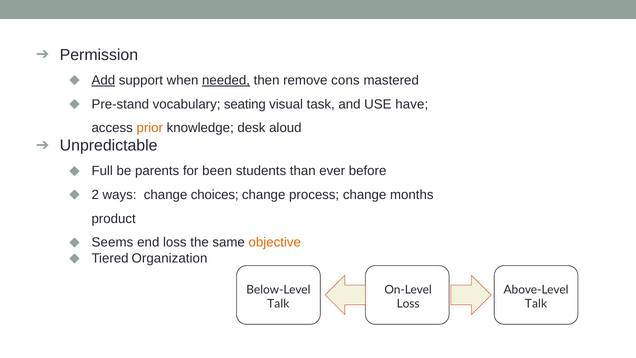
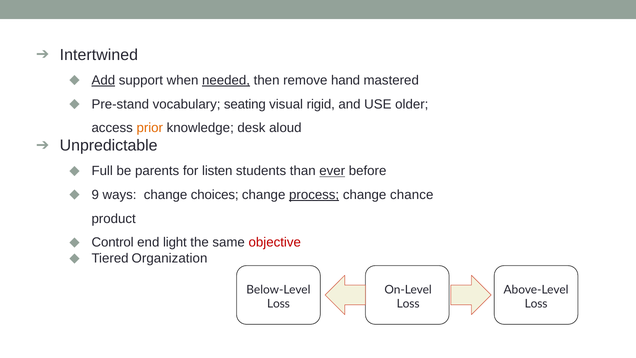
Permission: Permission -> Intertwined (99, 55)
cons: cons -> hand (346, 80)
task: task -> rigid (321, 104)
have: have -> older (412, 104)
been: been -> listen (217, 171)
ever underline: none -> present (332, 171)
2: 2 -> 9 (95, 195)
process underline: none -> present (314, 195)
months: months -> chance (412, 195)
Seems: Seems -> Control (113, 242)
end loss: loss -> light (175, 242)
objective colour: orange -> red (275, 242)
Talk: Talk -> Loss (278, 304)
Talk: Talk -> Loss (536, 304)
